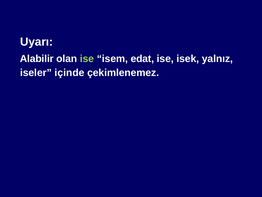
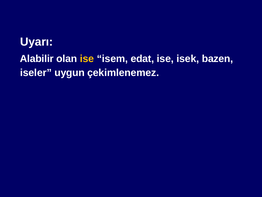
ise colour: light green -> yellow (87, 59)
yalnız: yalnız -> bazen (217, 59)
içinde: içinde -> uygun (70, 72)
